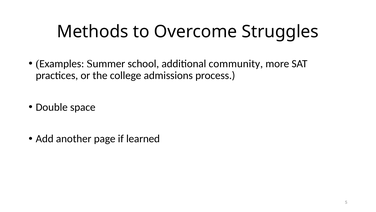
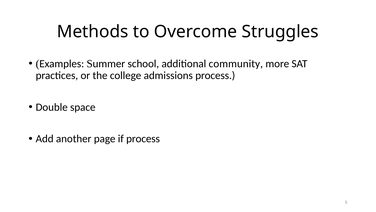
if learned: learned -> process (143, 138)
